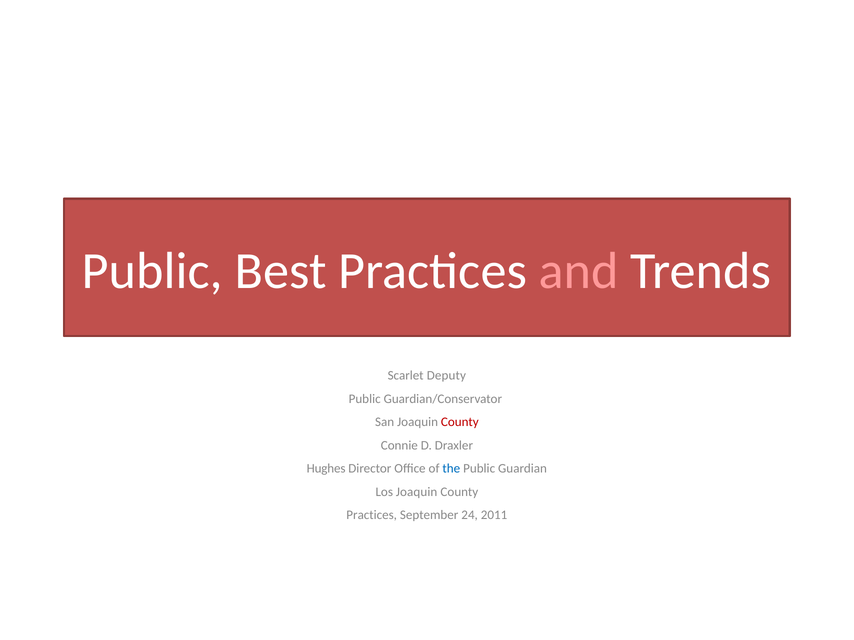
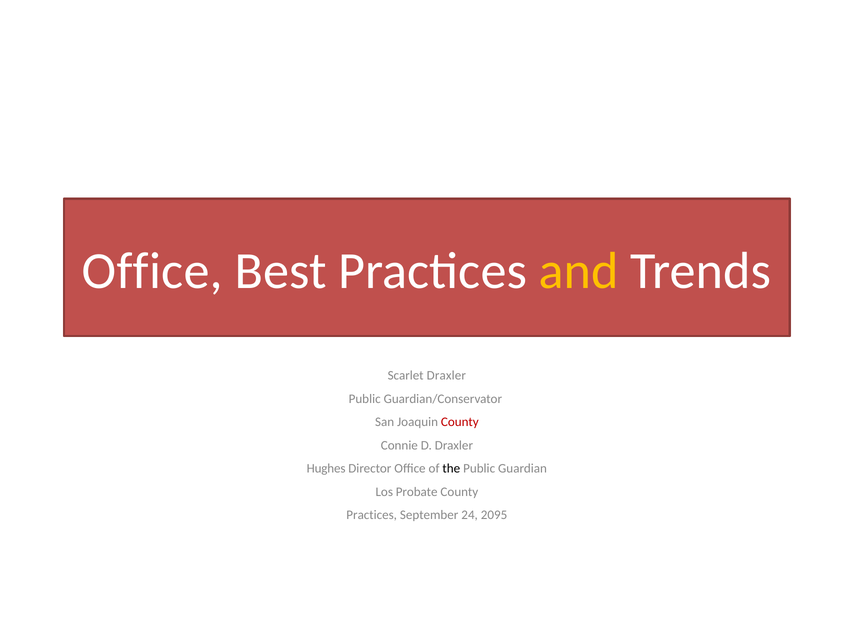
Public: Public -> Office (152, 271)
and colour: pink -> yellow (579, 271)
Scarlet Deputy: Deputy -> Draxler (446, 376)
the colour: blue -> black (451, 469)
Los Joaquin: Joaquin -> Probate (417, 492)
2011: 2011 -> 2095 (494, 516)
